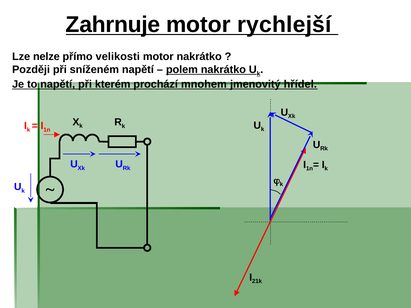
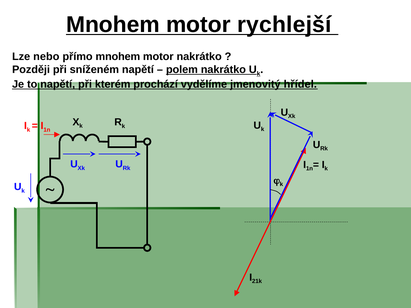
Zahrnuje: Zahrnuje -> Mnohem (113, 25)
nelze: nelze -> nebo (46, 57)
přímo velikosti: velikosti -> mnohem (118, 57)
mnohem: mnohem -> vydělíme (204, 84)
